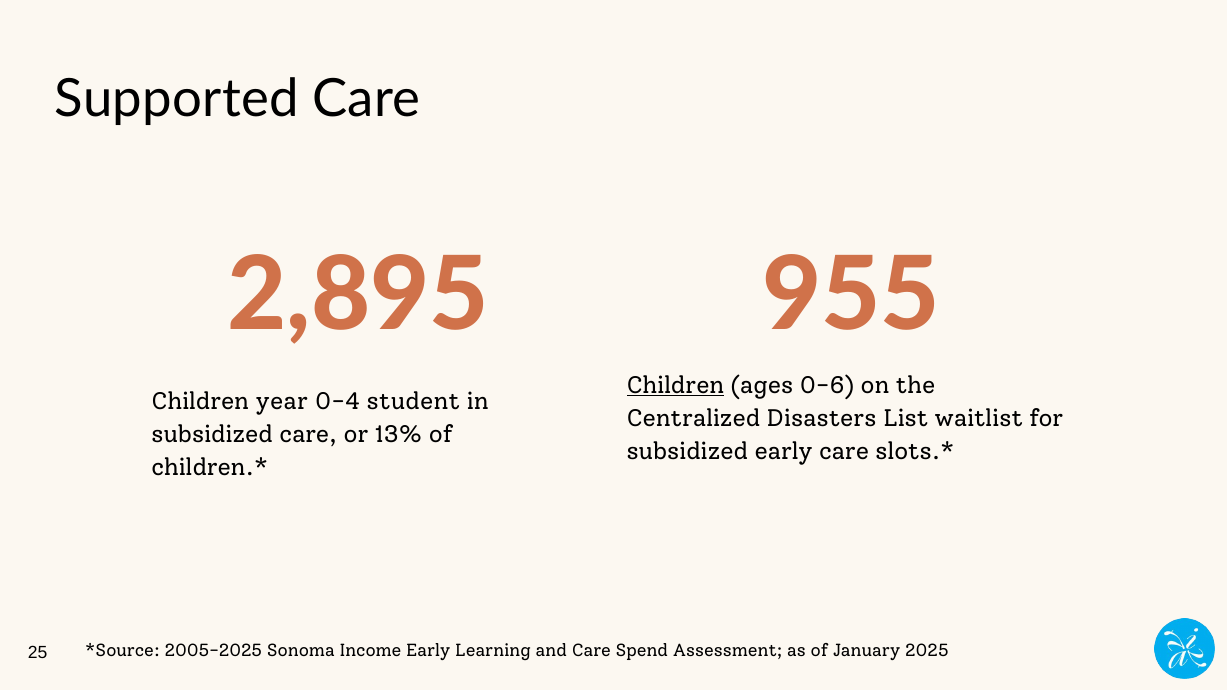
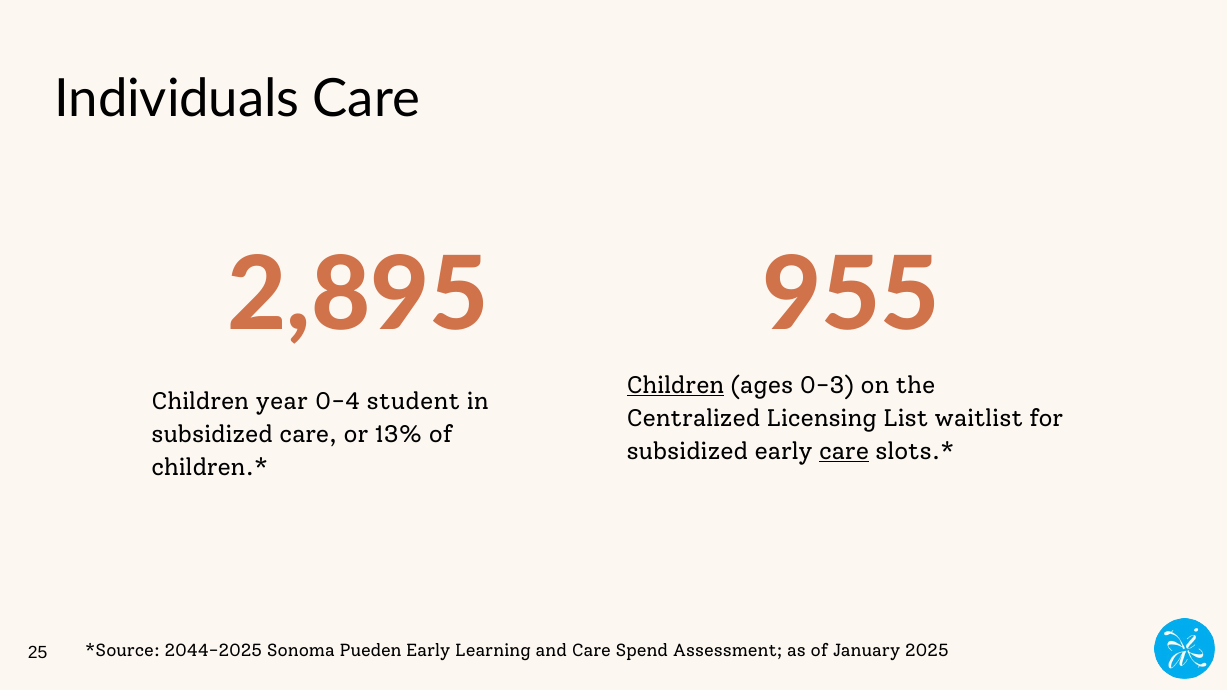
Supported: Supported -> Individuals (177, 99)
0-6: 0-6 -> 0-3 (827, 385)
Disasters: Disasters -> Licensing (822, 418)
care underline: none -> present (844, 451)
2005-2025: 2005-2025 -> 2044-2025 (213, 651)
Income: Income -> Pueden (371, 651)
